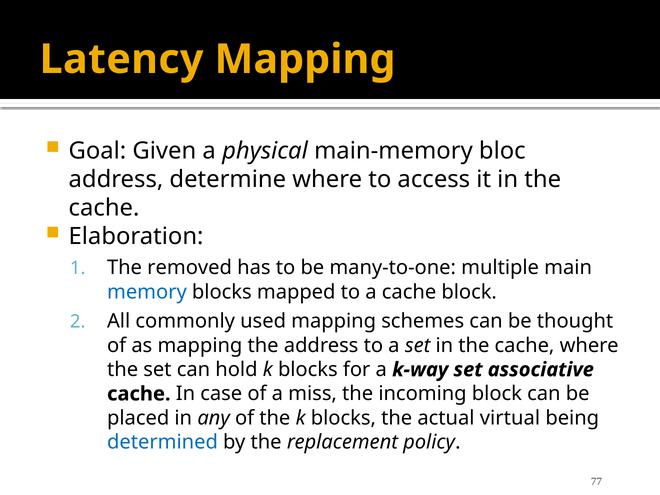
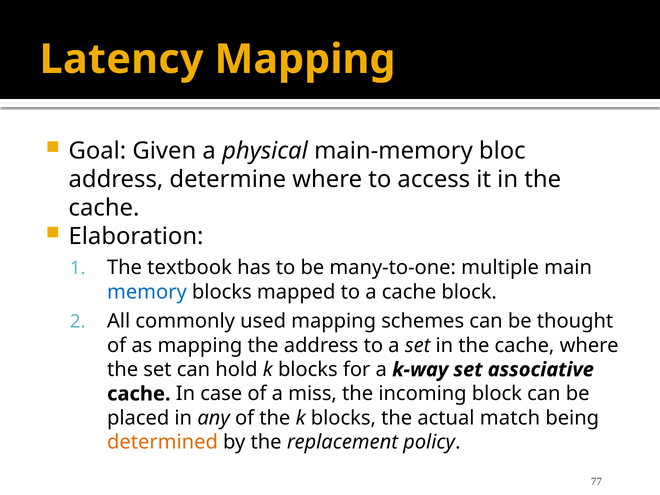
removed: removed -> textbook (190, 268)
virtual: virtual -> match (510, 418)
determined colour: blue -> orange (162, 442)
